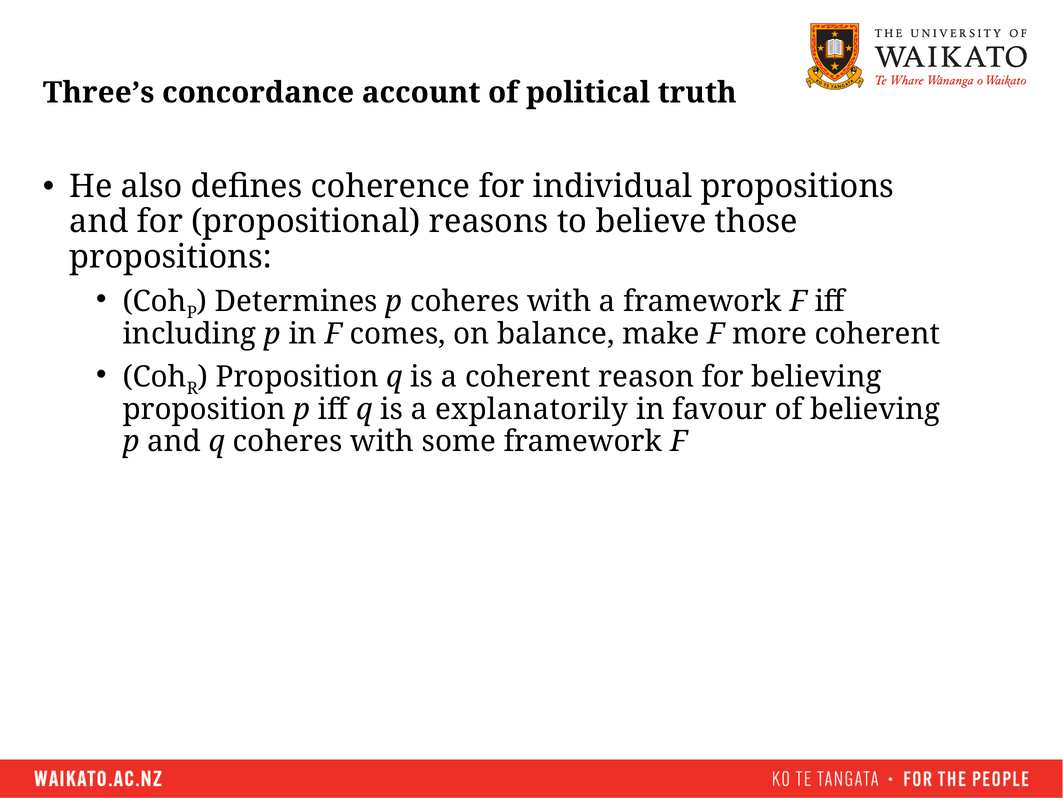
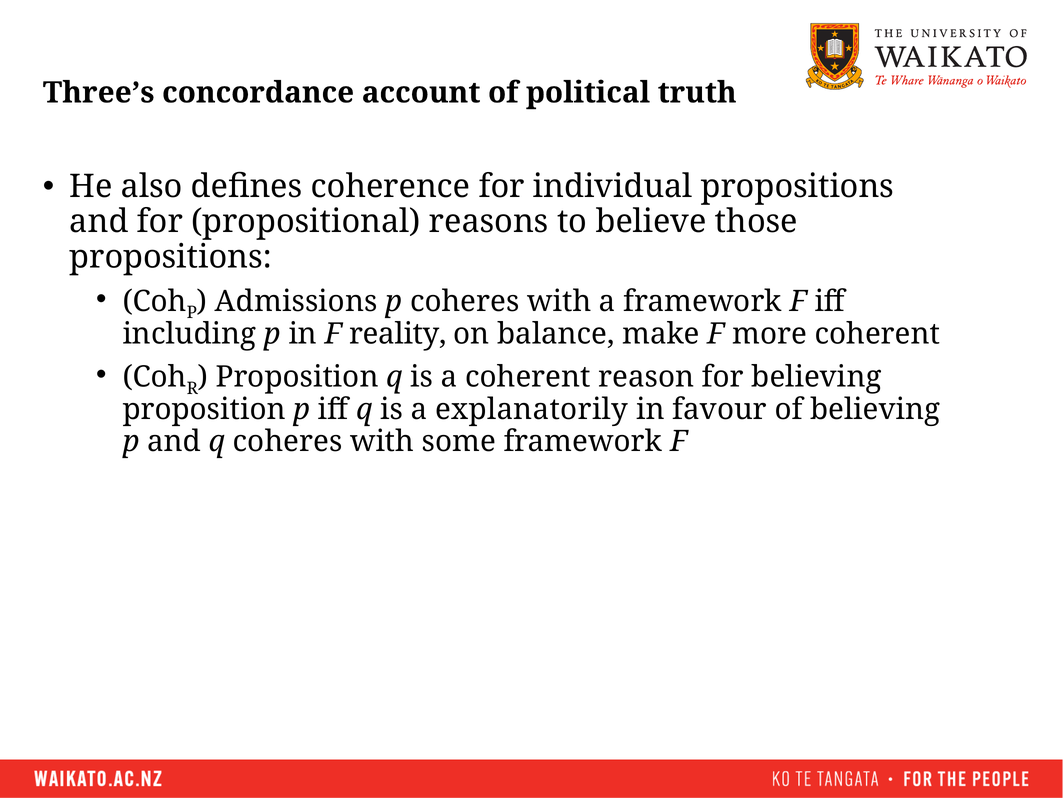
Determines: Determines -> Admissions (296, 301)
comes: comes -> reality (398, 334)
